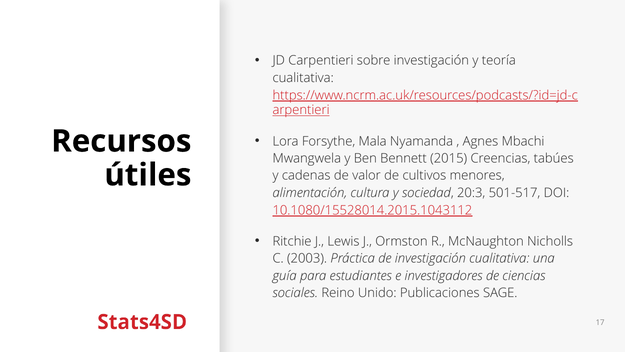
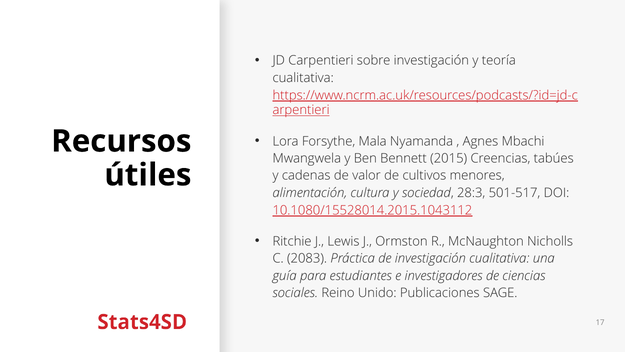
20:3: 20:3 -> 28:3 (471, 193)
2003: 2003 -> 2083 (307, 258)
